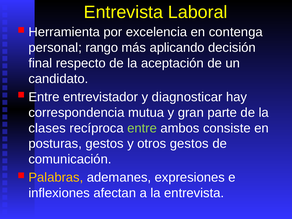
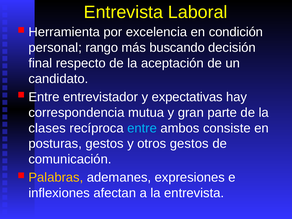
contenga: contenga -> condición (236, 32)
aplicando: aplicando -> buscando (177, 48)
diagnosticar: diagnosticar -> expectativas (187, 97)
entre colour: light green -> light blue (142, 128)
